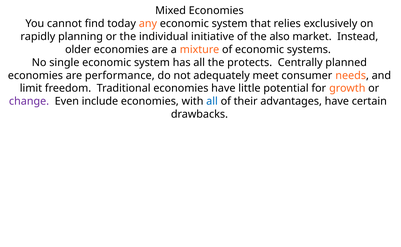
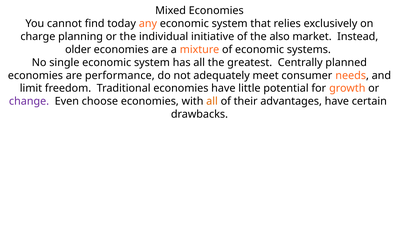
rapidly: rapidly -> charge (38, 36)
protects: protects -> greatest (250, 62)
include: include -> choose (100, 101)
all colour: blue -> orange (212, 101)
